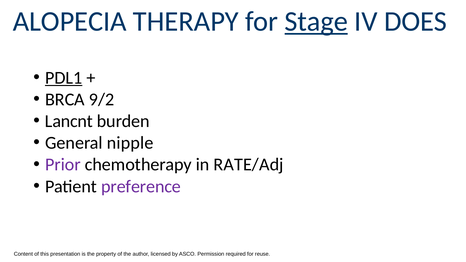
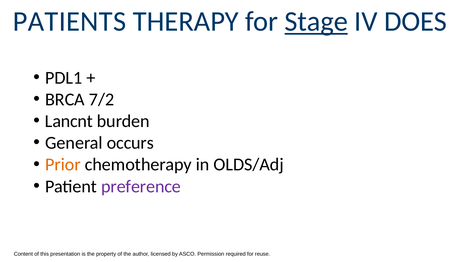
ALOPECIA: ALOPECIA -> PATIENTS (69, 22)
PDL1 underline: present -> none (64, 78)
9/2: 9/2 -> 7/2 (102, 99)
nipple: nipple -> occurs (130, 143)
Prior colour: purple -> orange (63, 165)
RATE/Adj: RATE/Adj -> OLDS/Adj (249, 165)
